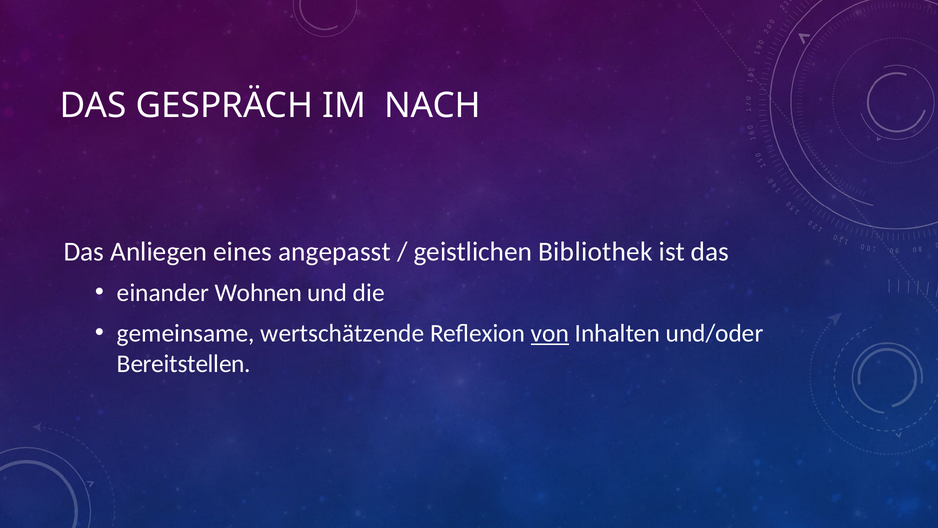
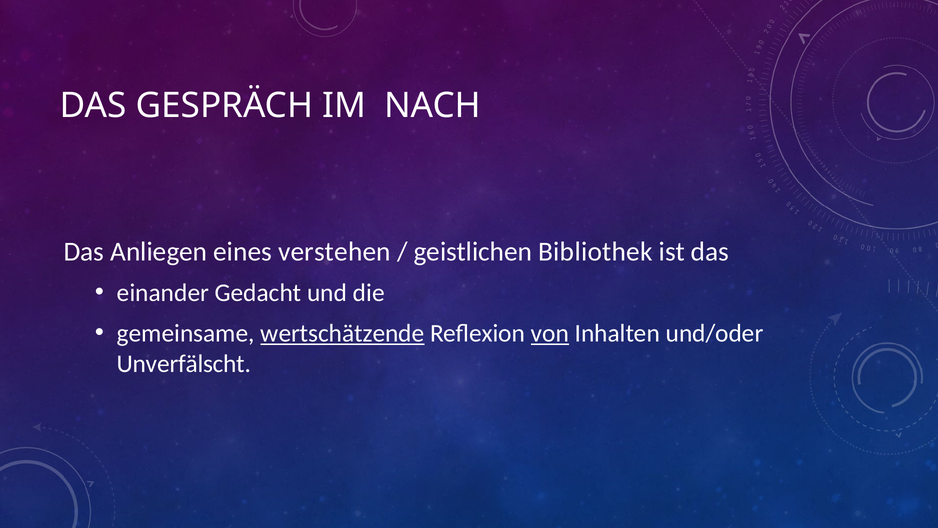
angepasst: angepasst -> verstehen (334, 251)
Wohnen: Wohnen -> Gedacht (258, 293)
wertschätzende underline: none -> present (342, 333)
Bereitstellen: Bereitstellen -> Unverfälscht (184, 364)
